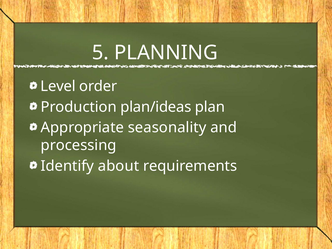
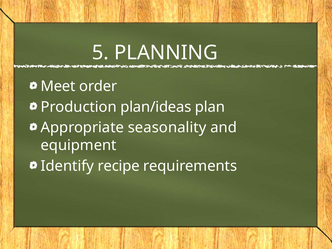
Level: Level -> Meet (58, 86)
processing: processing -> equipment (79, 145)
about: about -> recipe (119, 166)
